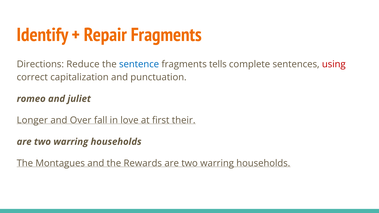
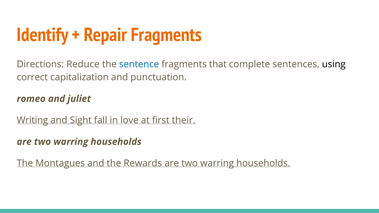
tells: tells -> that (218, 64)
using colour: red -> black (334, 64)
Longer: Longer -> Writing (32, 120)
Over: Over -> Sight (81, 120)
